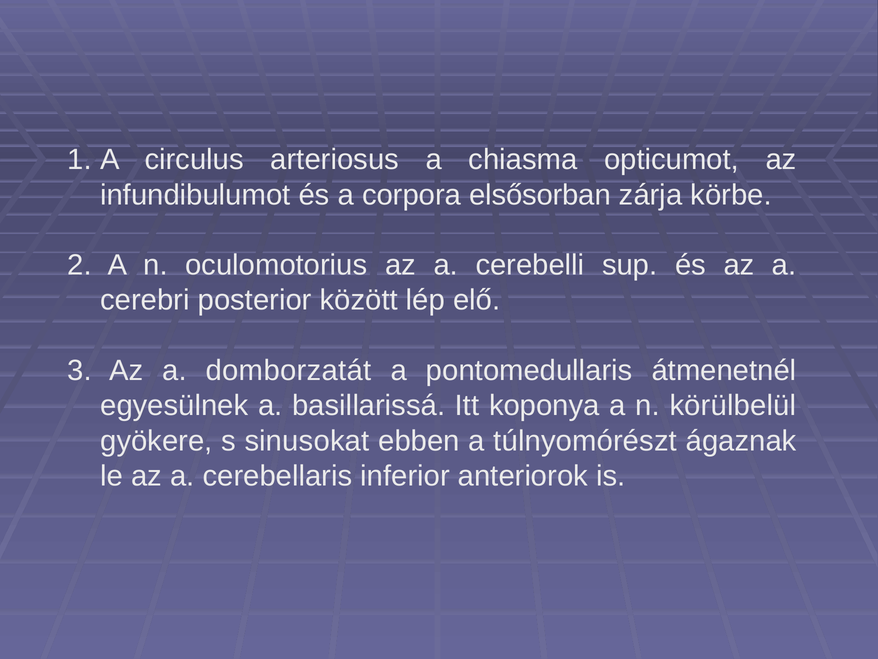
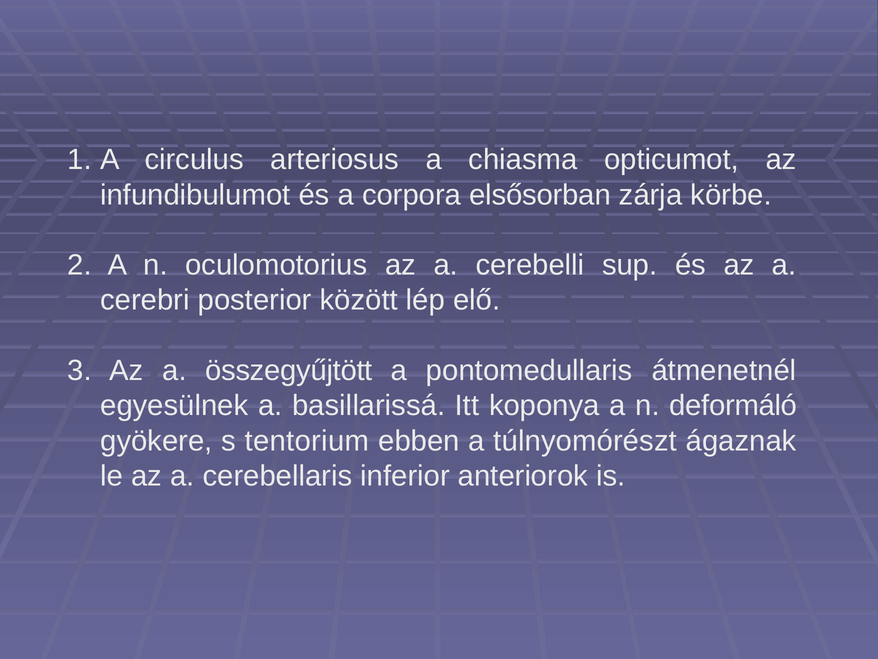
domborzatát: domborzatát -> összegyűjtött (289, 370)
körülbelül: körülbelül -> deformáló (733, 405)
sinusokat: sinusokat -> tentorium (307, 441)
